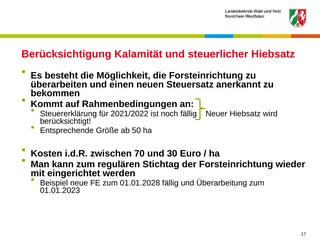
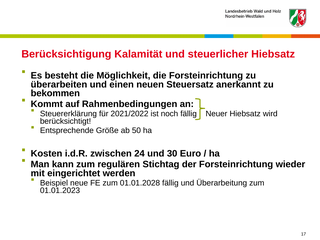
70: 70 -> 24 (139, 154)
